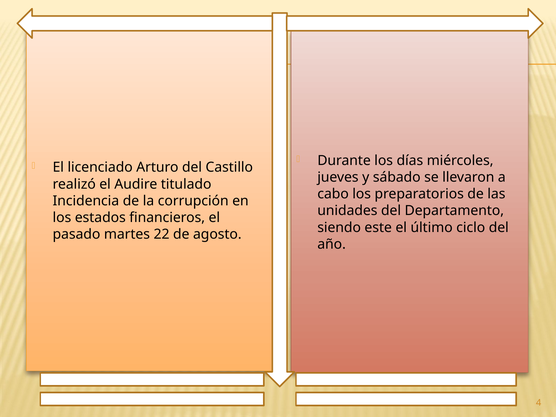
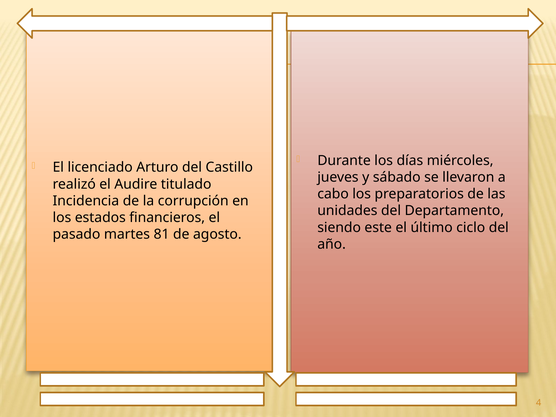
22: 22 -> 81 (162, 234)
